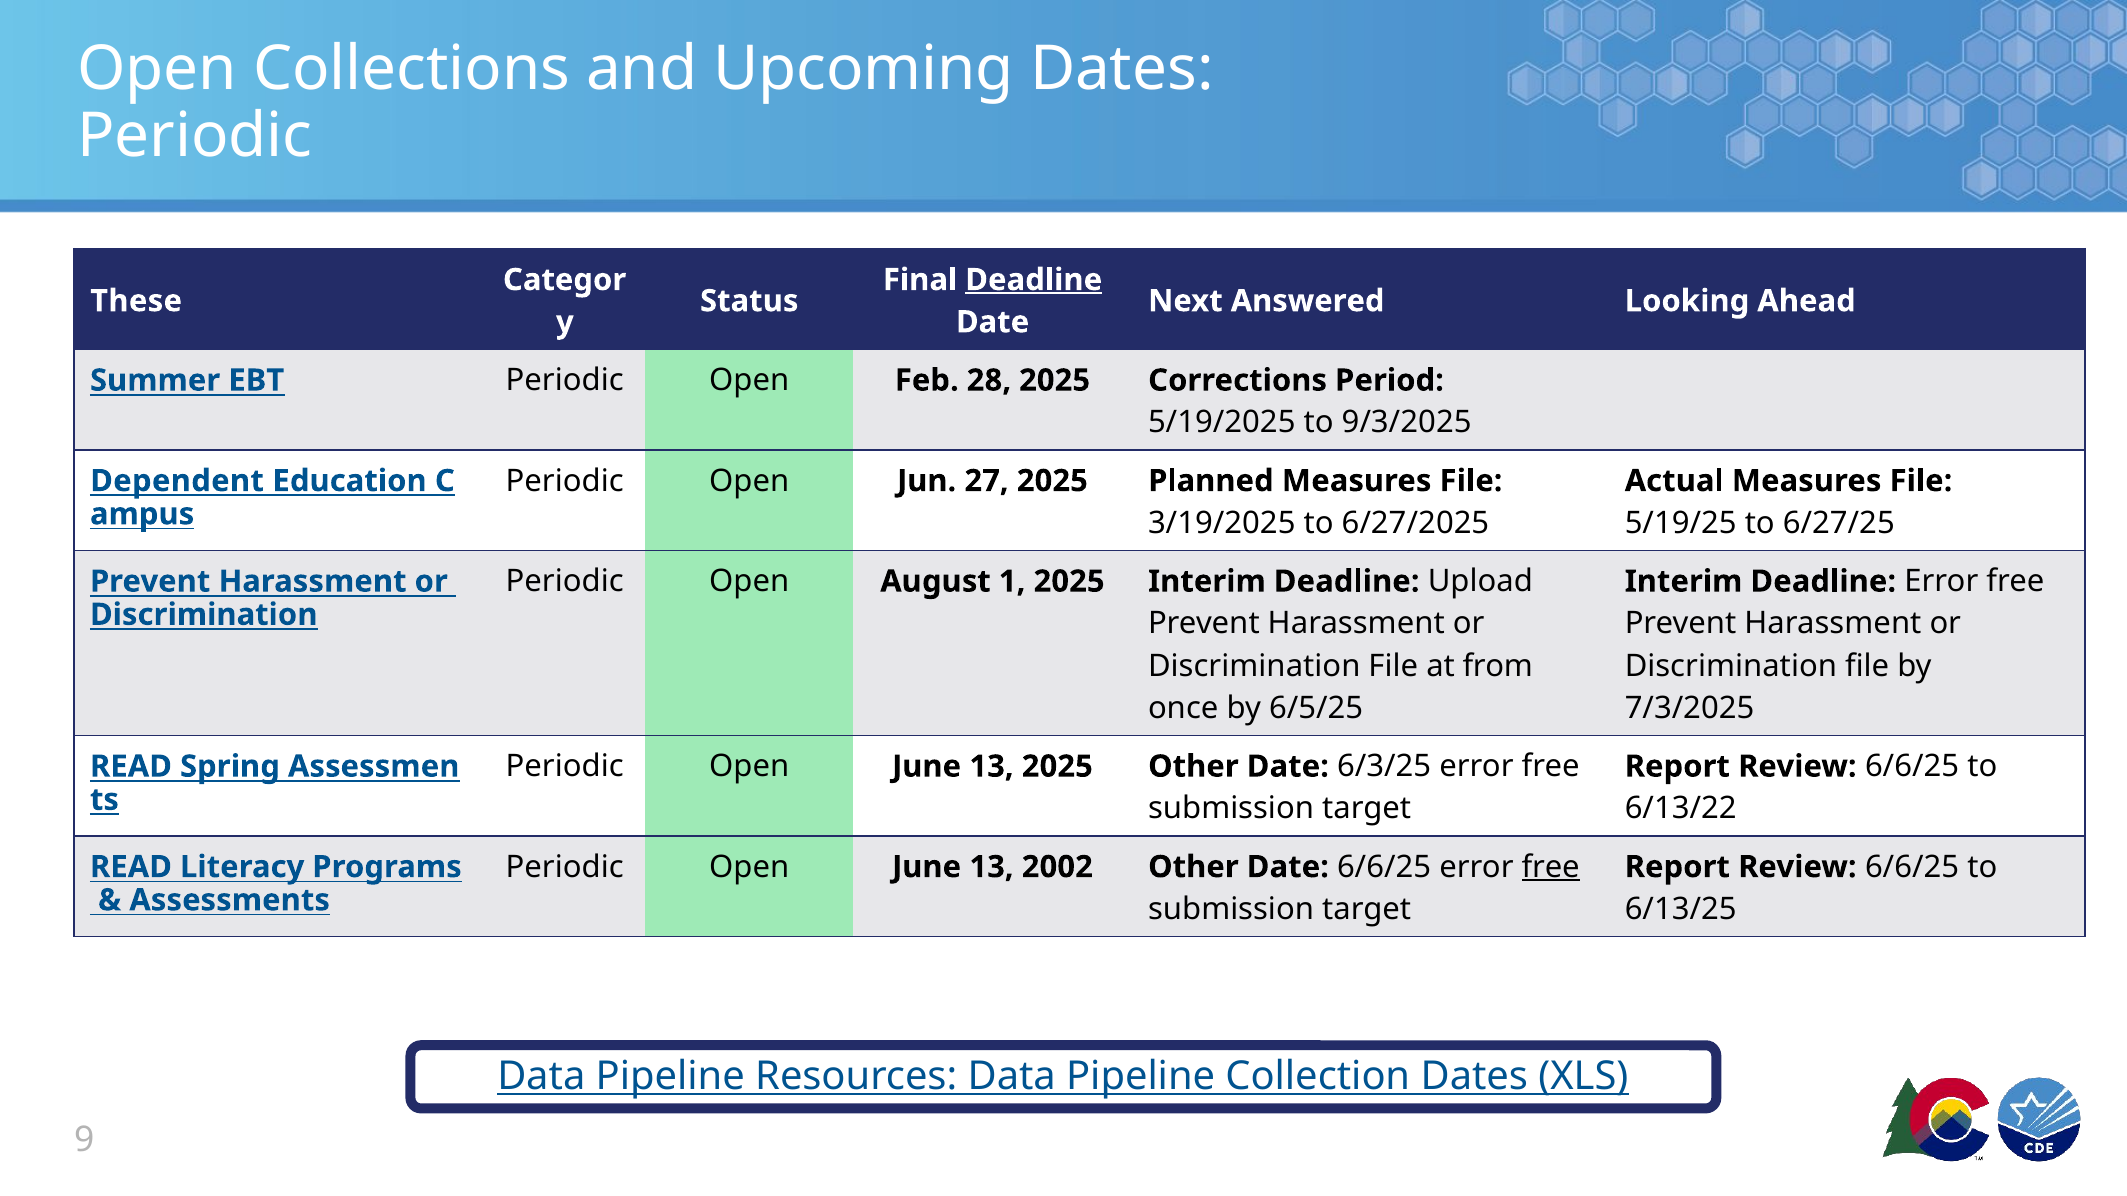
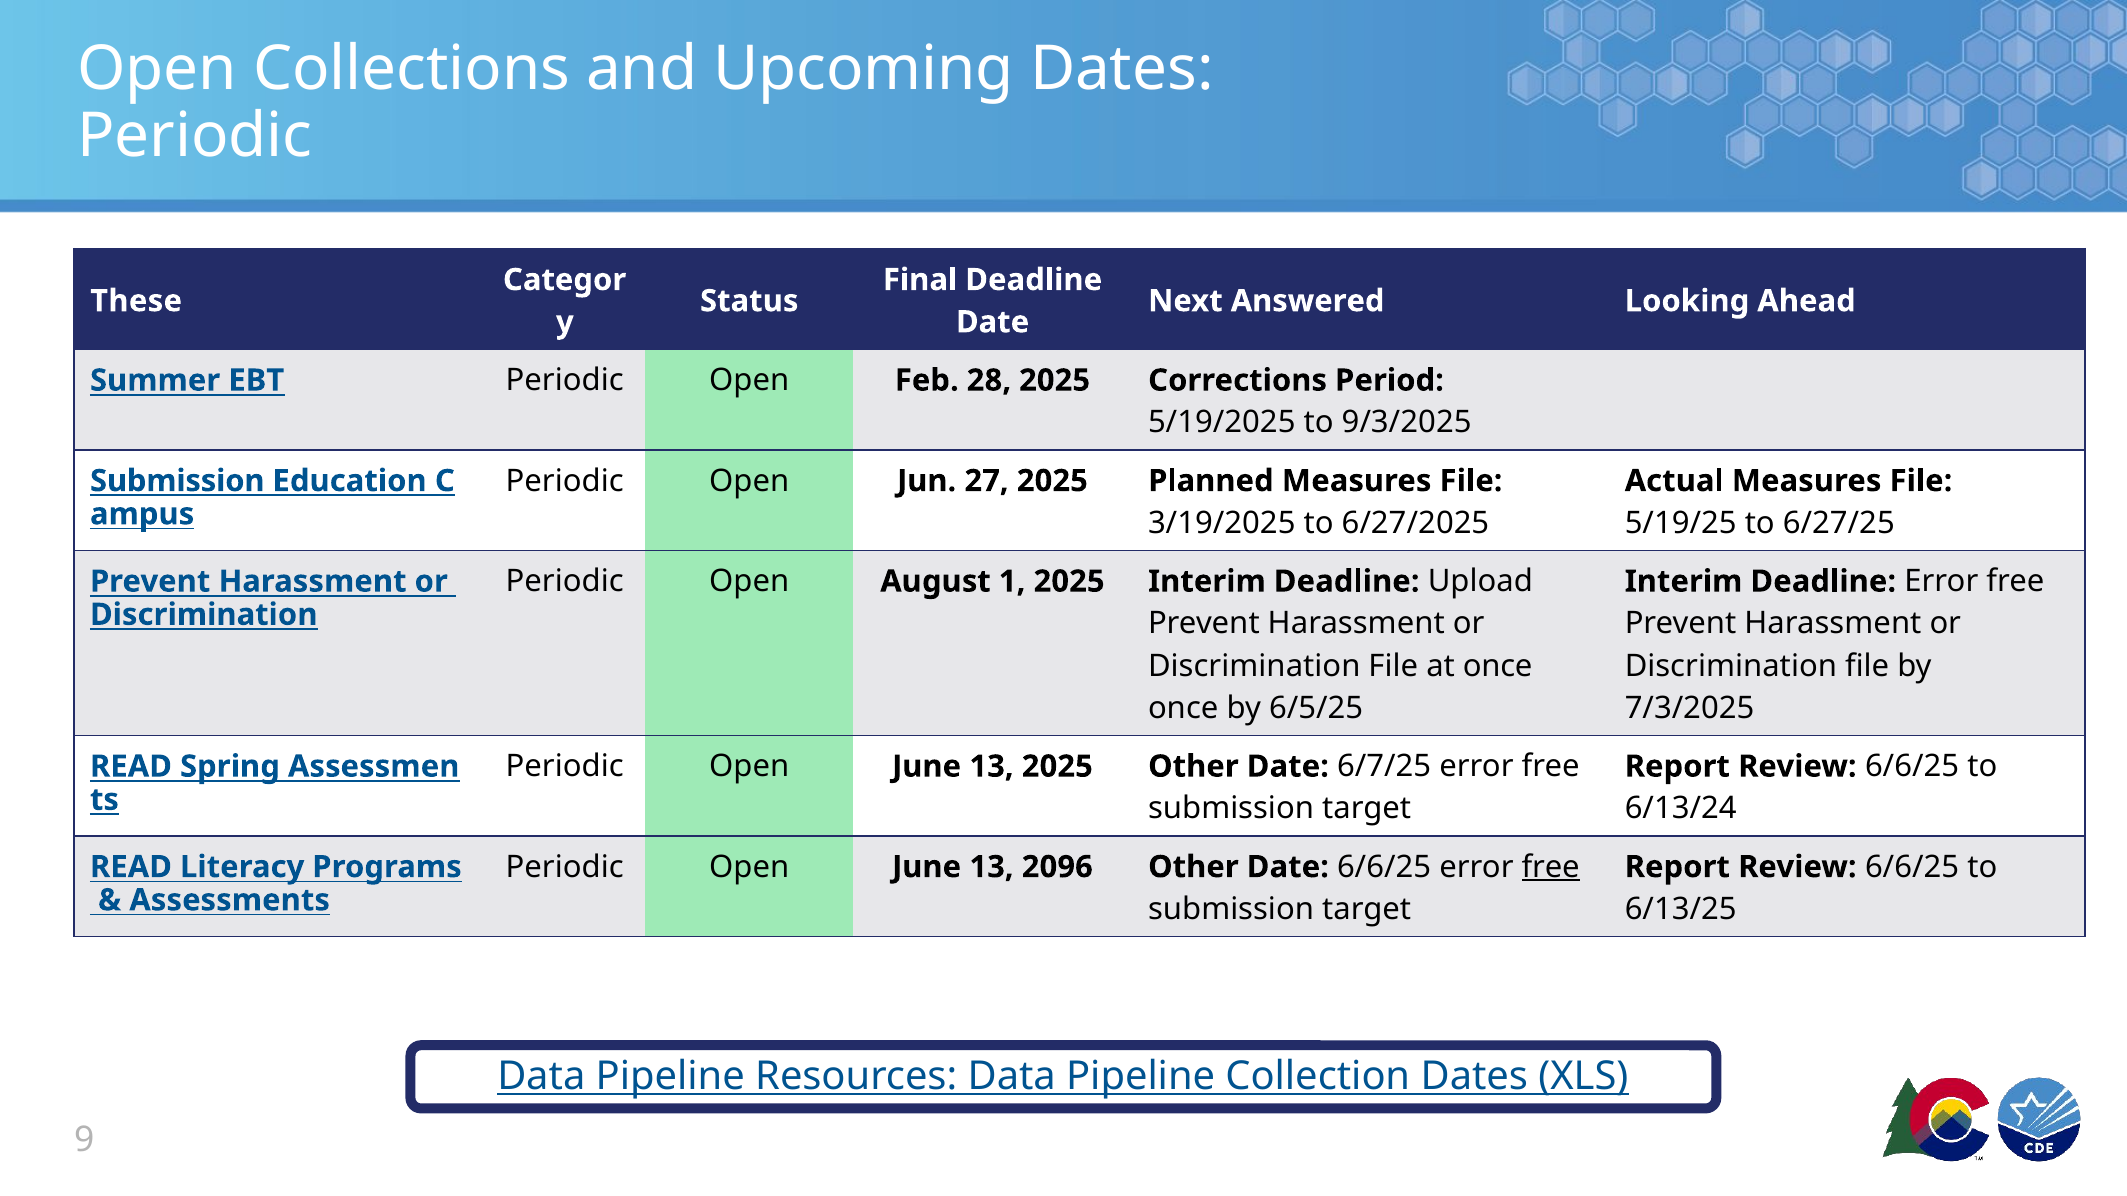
Deadline underline: present -> none (1034, 280)
Dependent: Dependent -> Submission (177, 481)
at from: from -> once (1498, 666)
6/3/25: 6/3/25 -> 6/7/25 (1384, 767)
6/13/22: 6/13/22 -> 6/13/24 (1681, 809)
2002: 2002 -> 2096 (1057, 867)
